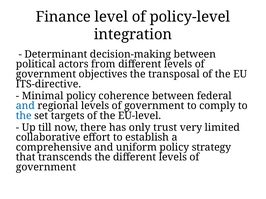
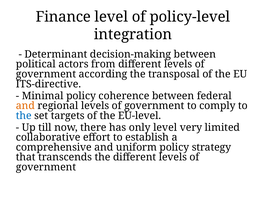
objectives: objectives -> according (103, 74)
and colour: blue -> orange (25, 106)
only trust: trust -> level (165, 128)
